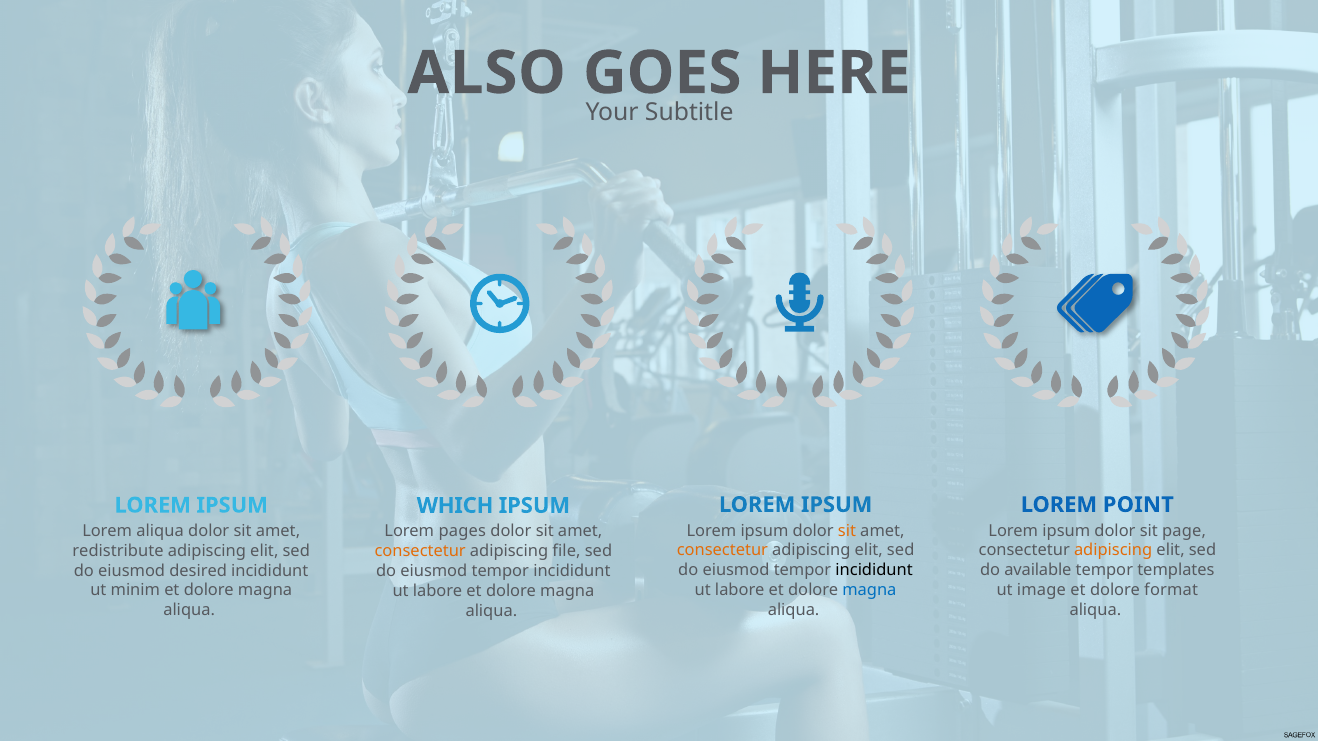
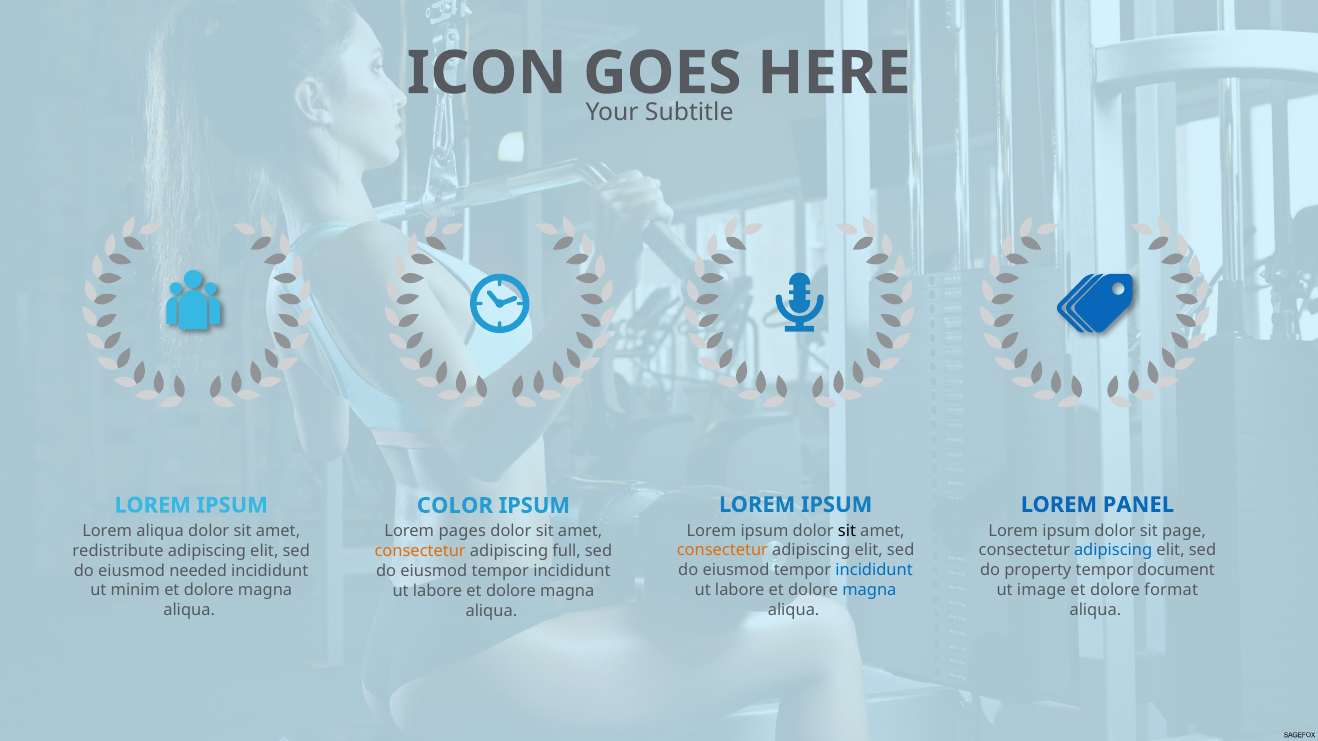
ALSO: ALSO -> ICON (487, 73)
POINT: POINT -> PANEL (1138, 505)
WHICH: WHICH -> COLOR (455, 506)
sit colour: orange -> black (847, 531)
adipiscing colour: orange -> blue (1113, 551)
file: file -> full (567, 552)
incididunt colour: black -> blue (874, 570)
available: available -> property (1038, 570)
templates: templates -> document (1176, 570)
desired: desired -> needed (198, 571)
